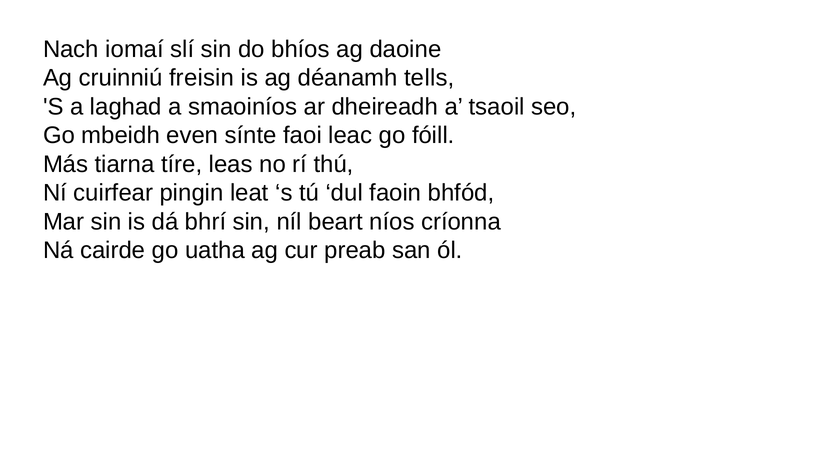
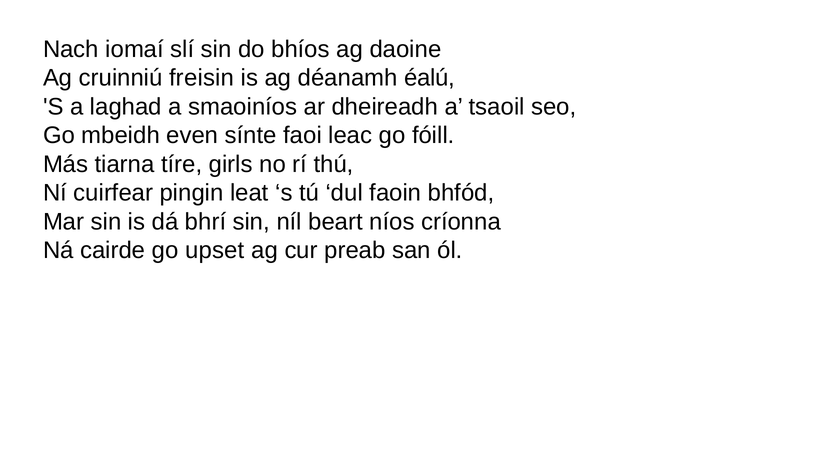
tells: tells -> éalú (429, 78)
leas: leas -> girls (231, 164)
uatha: uatha -> upset (215, 250)
